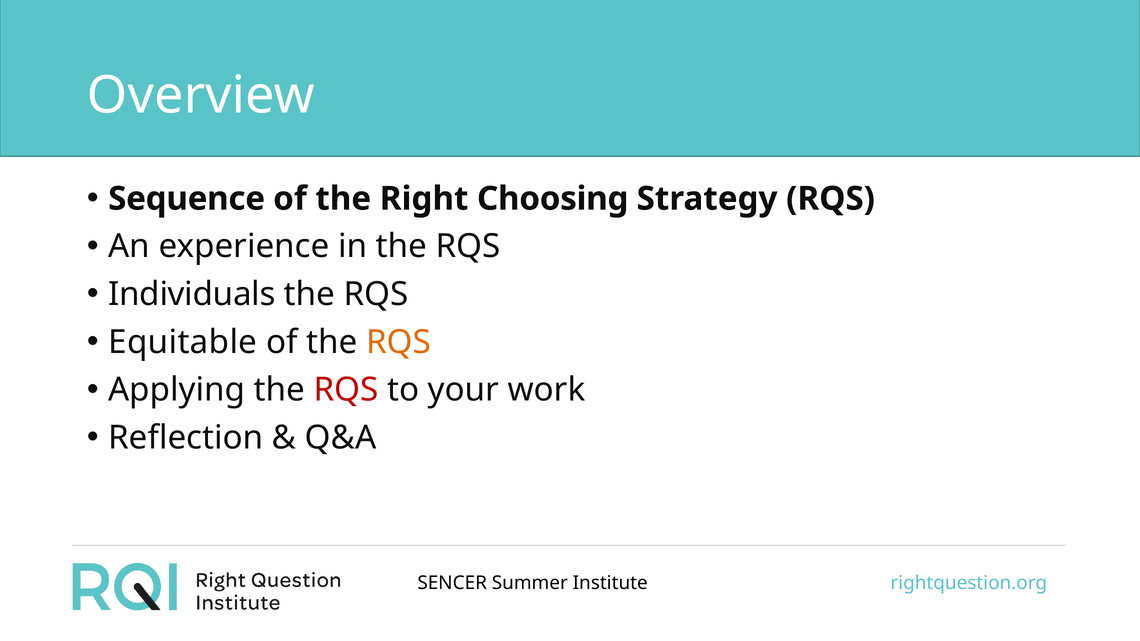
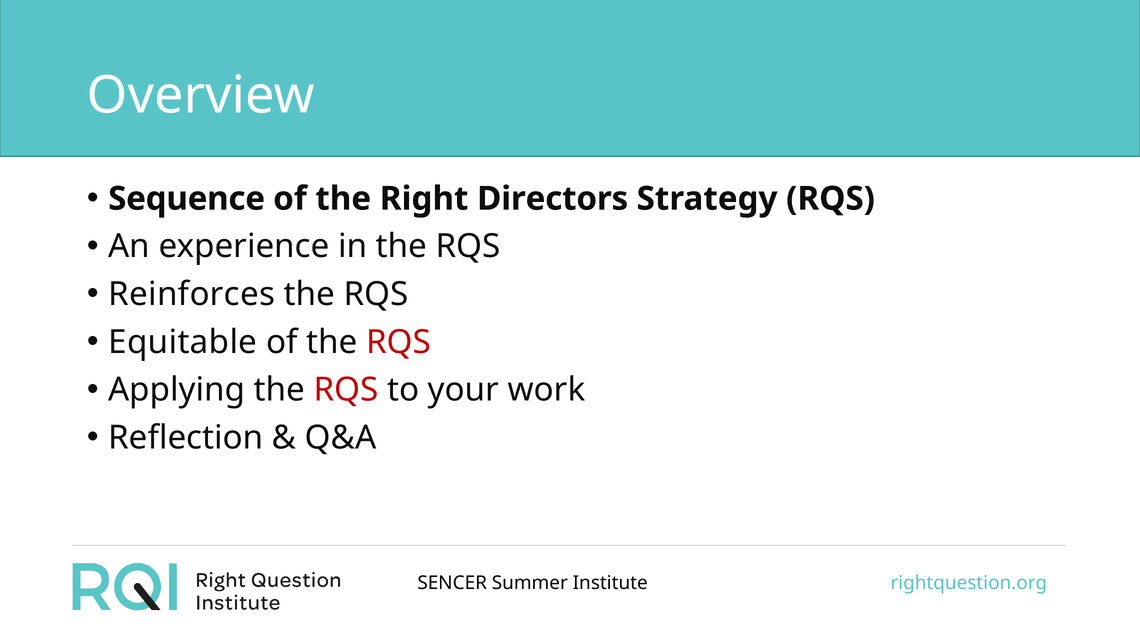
Choosing: Choosing -> Directors (553, 199)
Individuals: Individuals -> Reinforces (192, 294)
RQS colour: orange -> red (399, 342)
